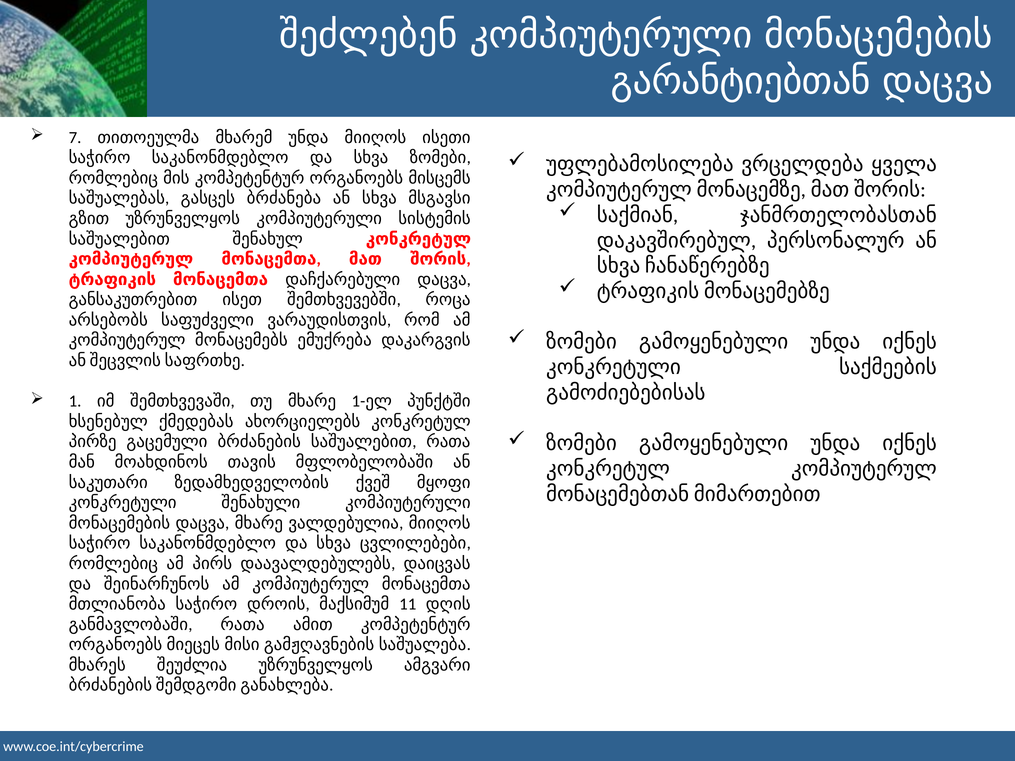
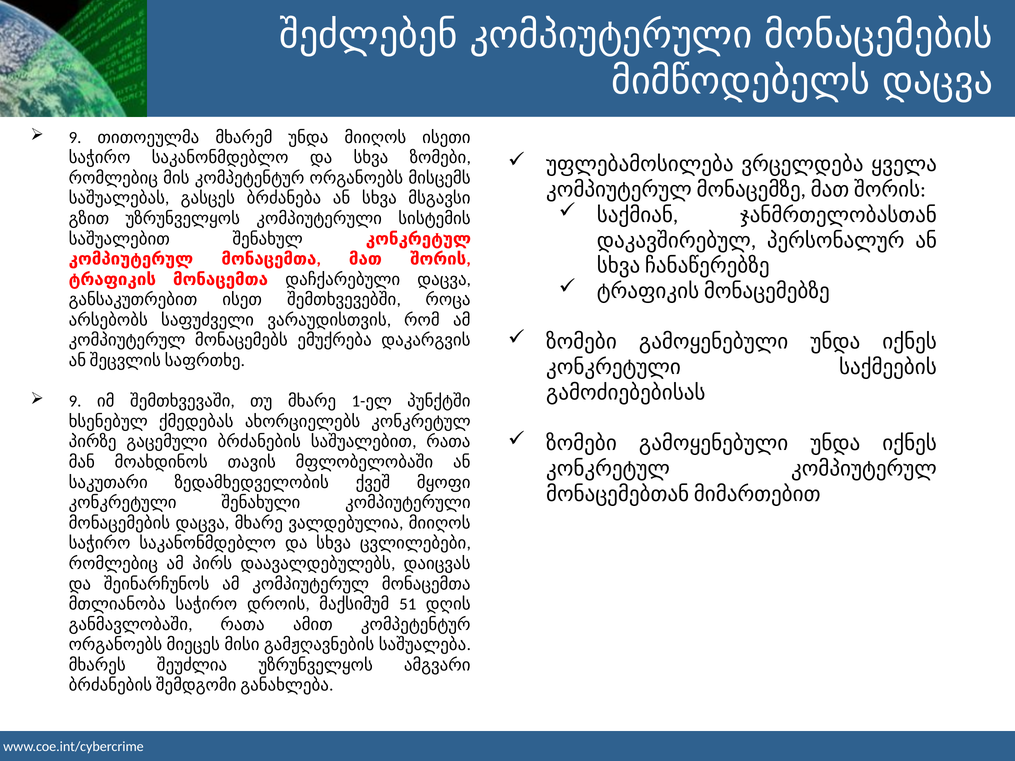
გარანტიებთან: გარანტიებთან -> მიმწოდებელს (741, 81)
7: 7 -> 9 (75, 138)
1: 1 -> 9 (75, 401)
11: 11 -> 51 (408, 604)
